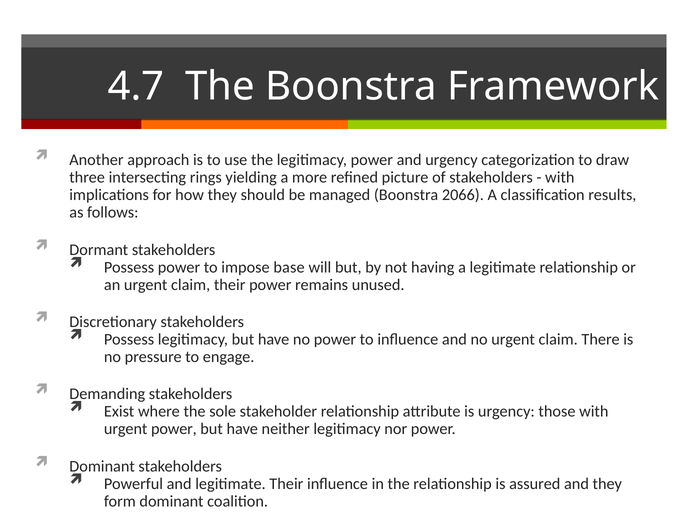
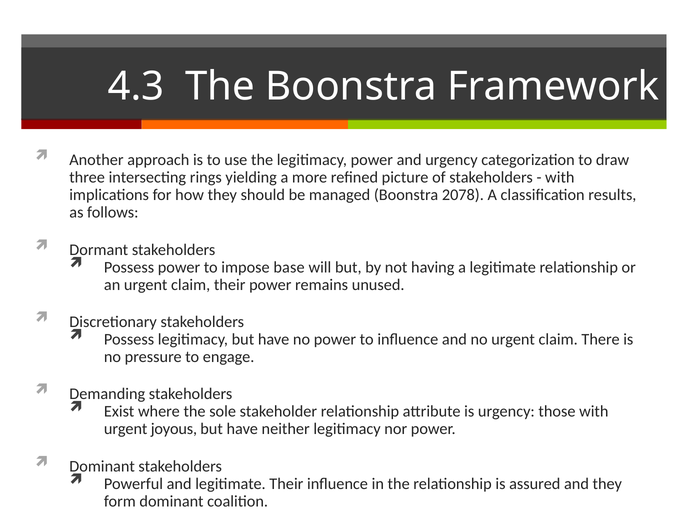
4.7: 4.7 -> 4.3 (136, 87)
2066: 2066 -> 2078 (463, 195)
urgent power: power -> joyous (174, 429)
